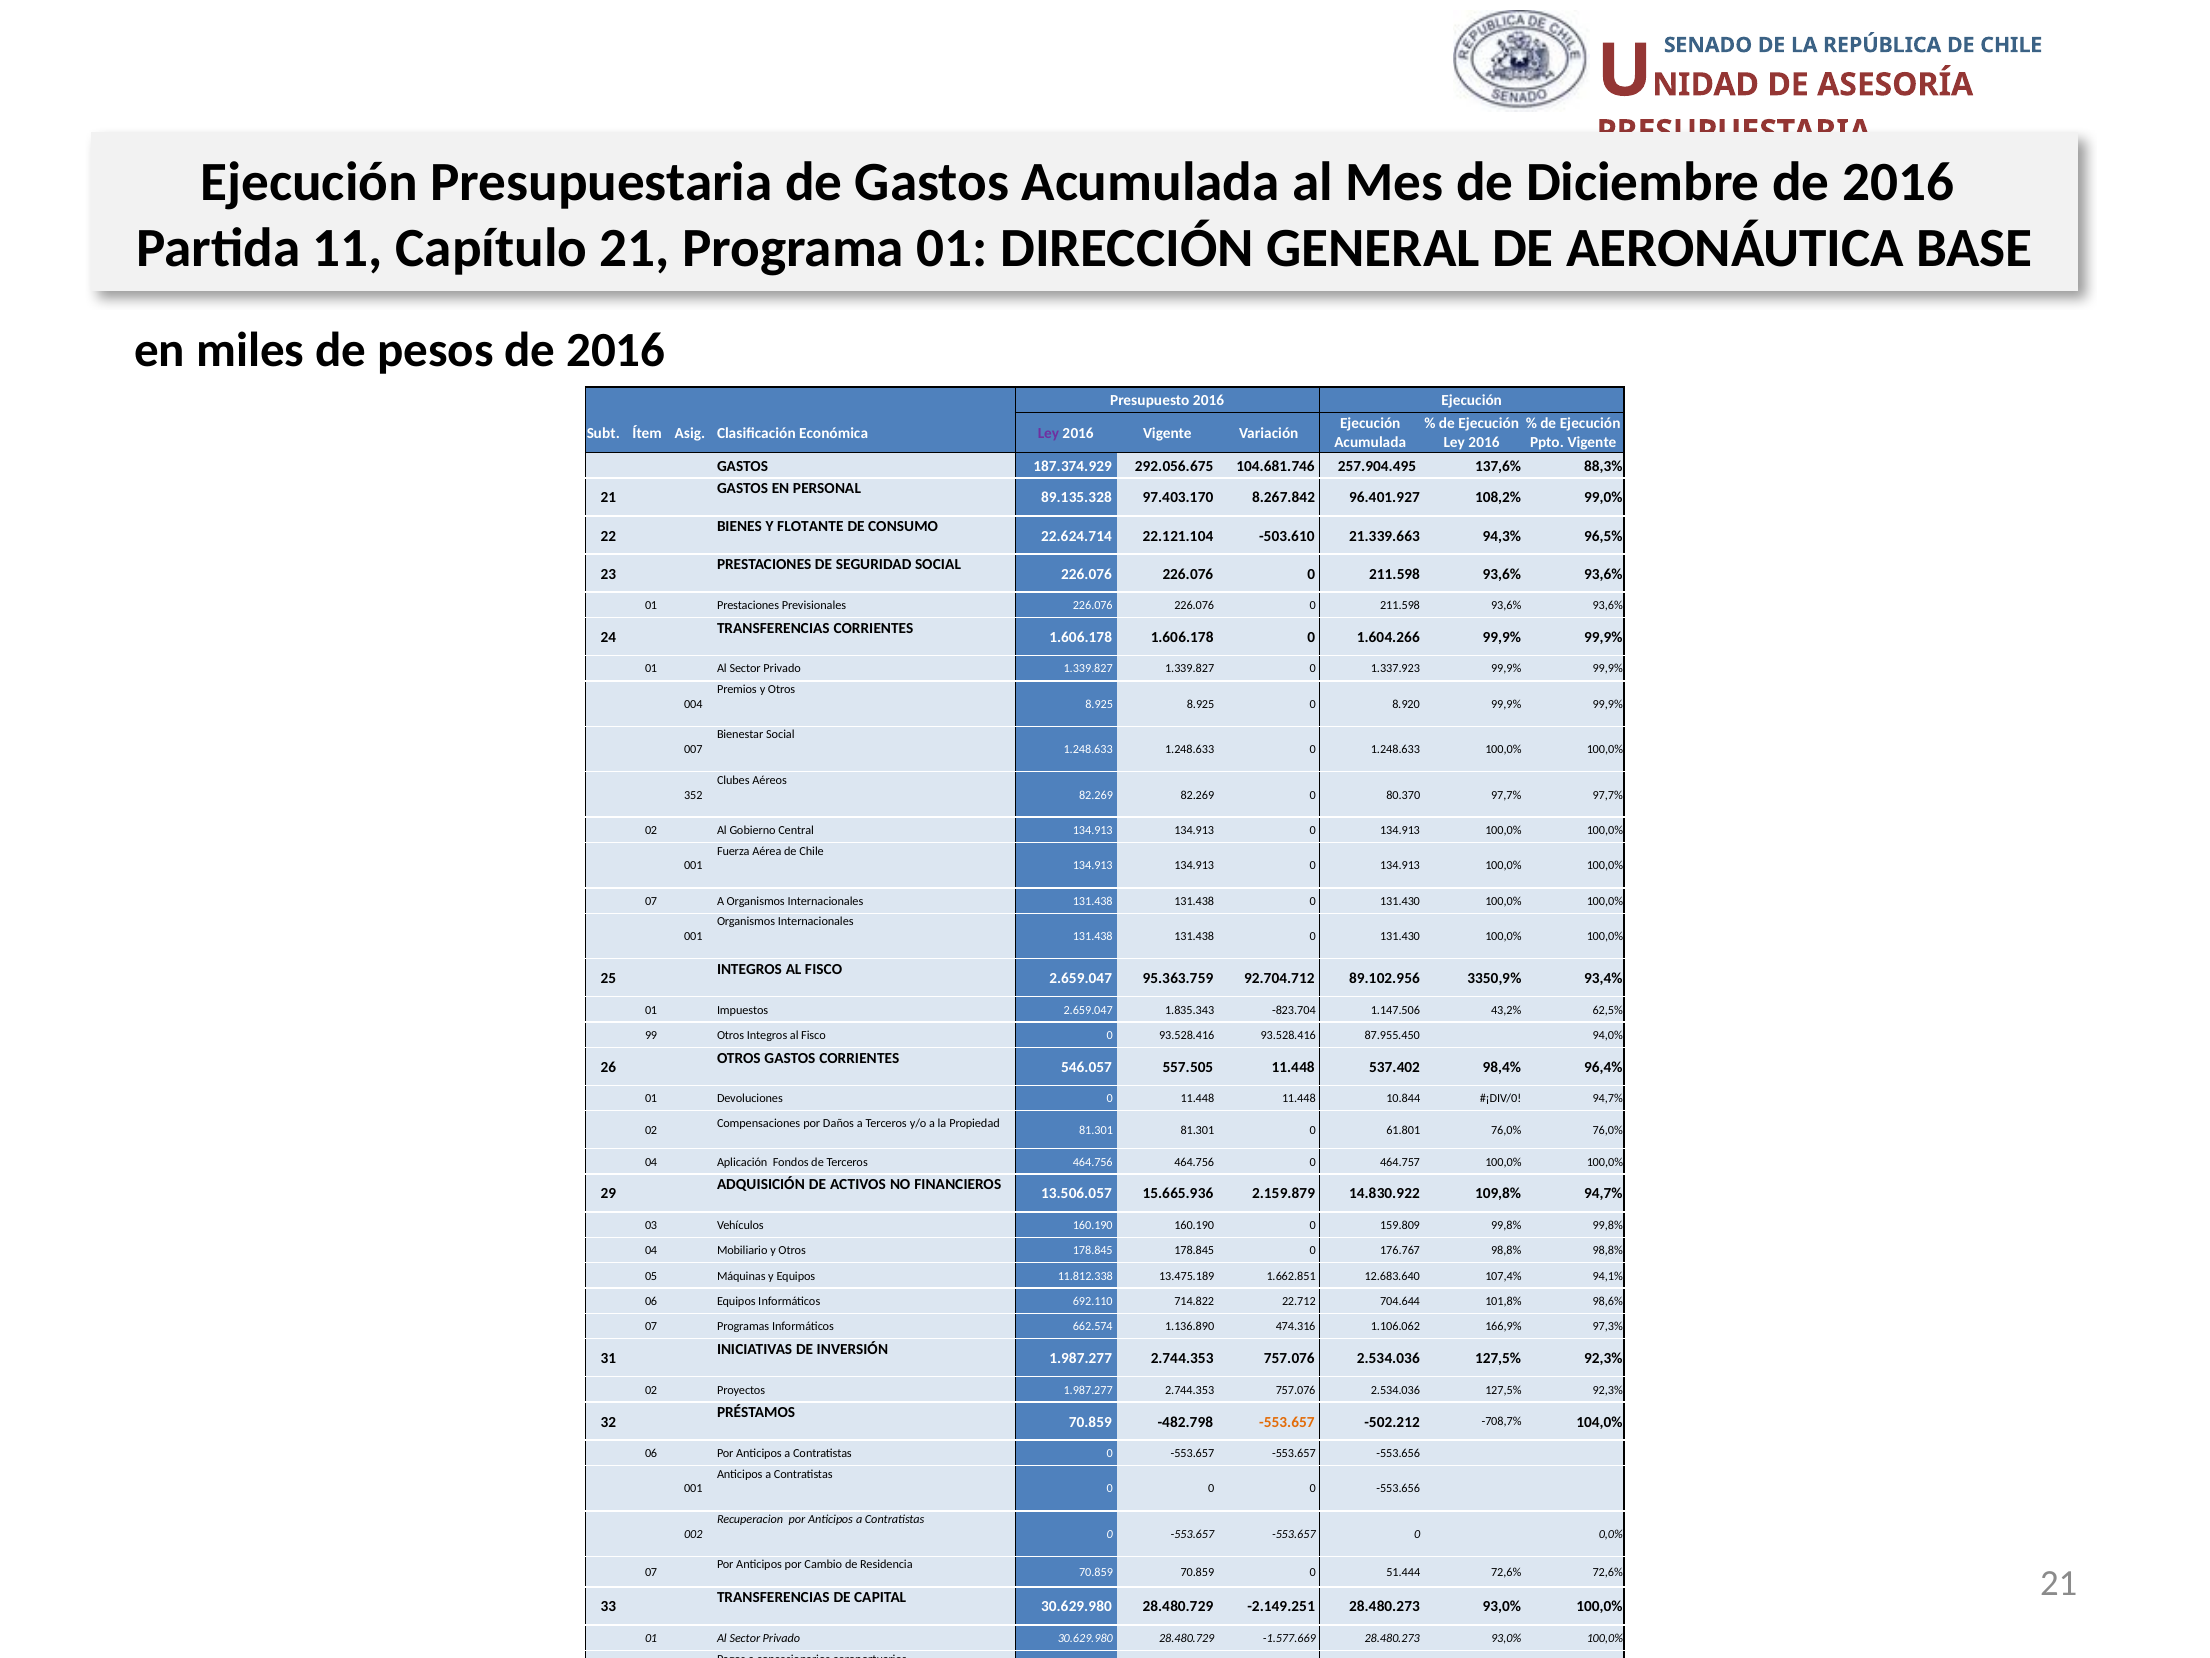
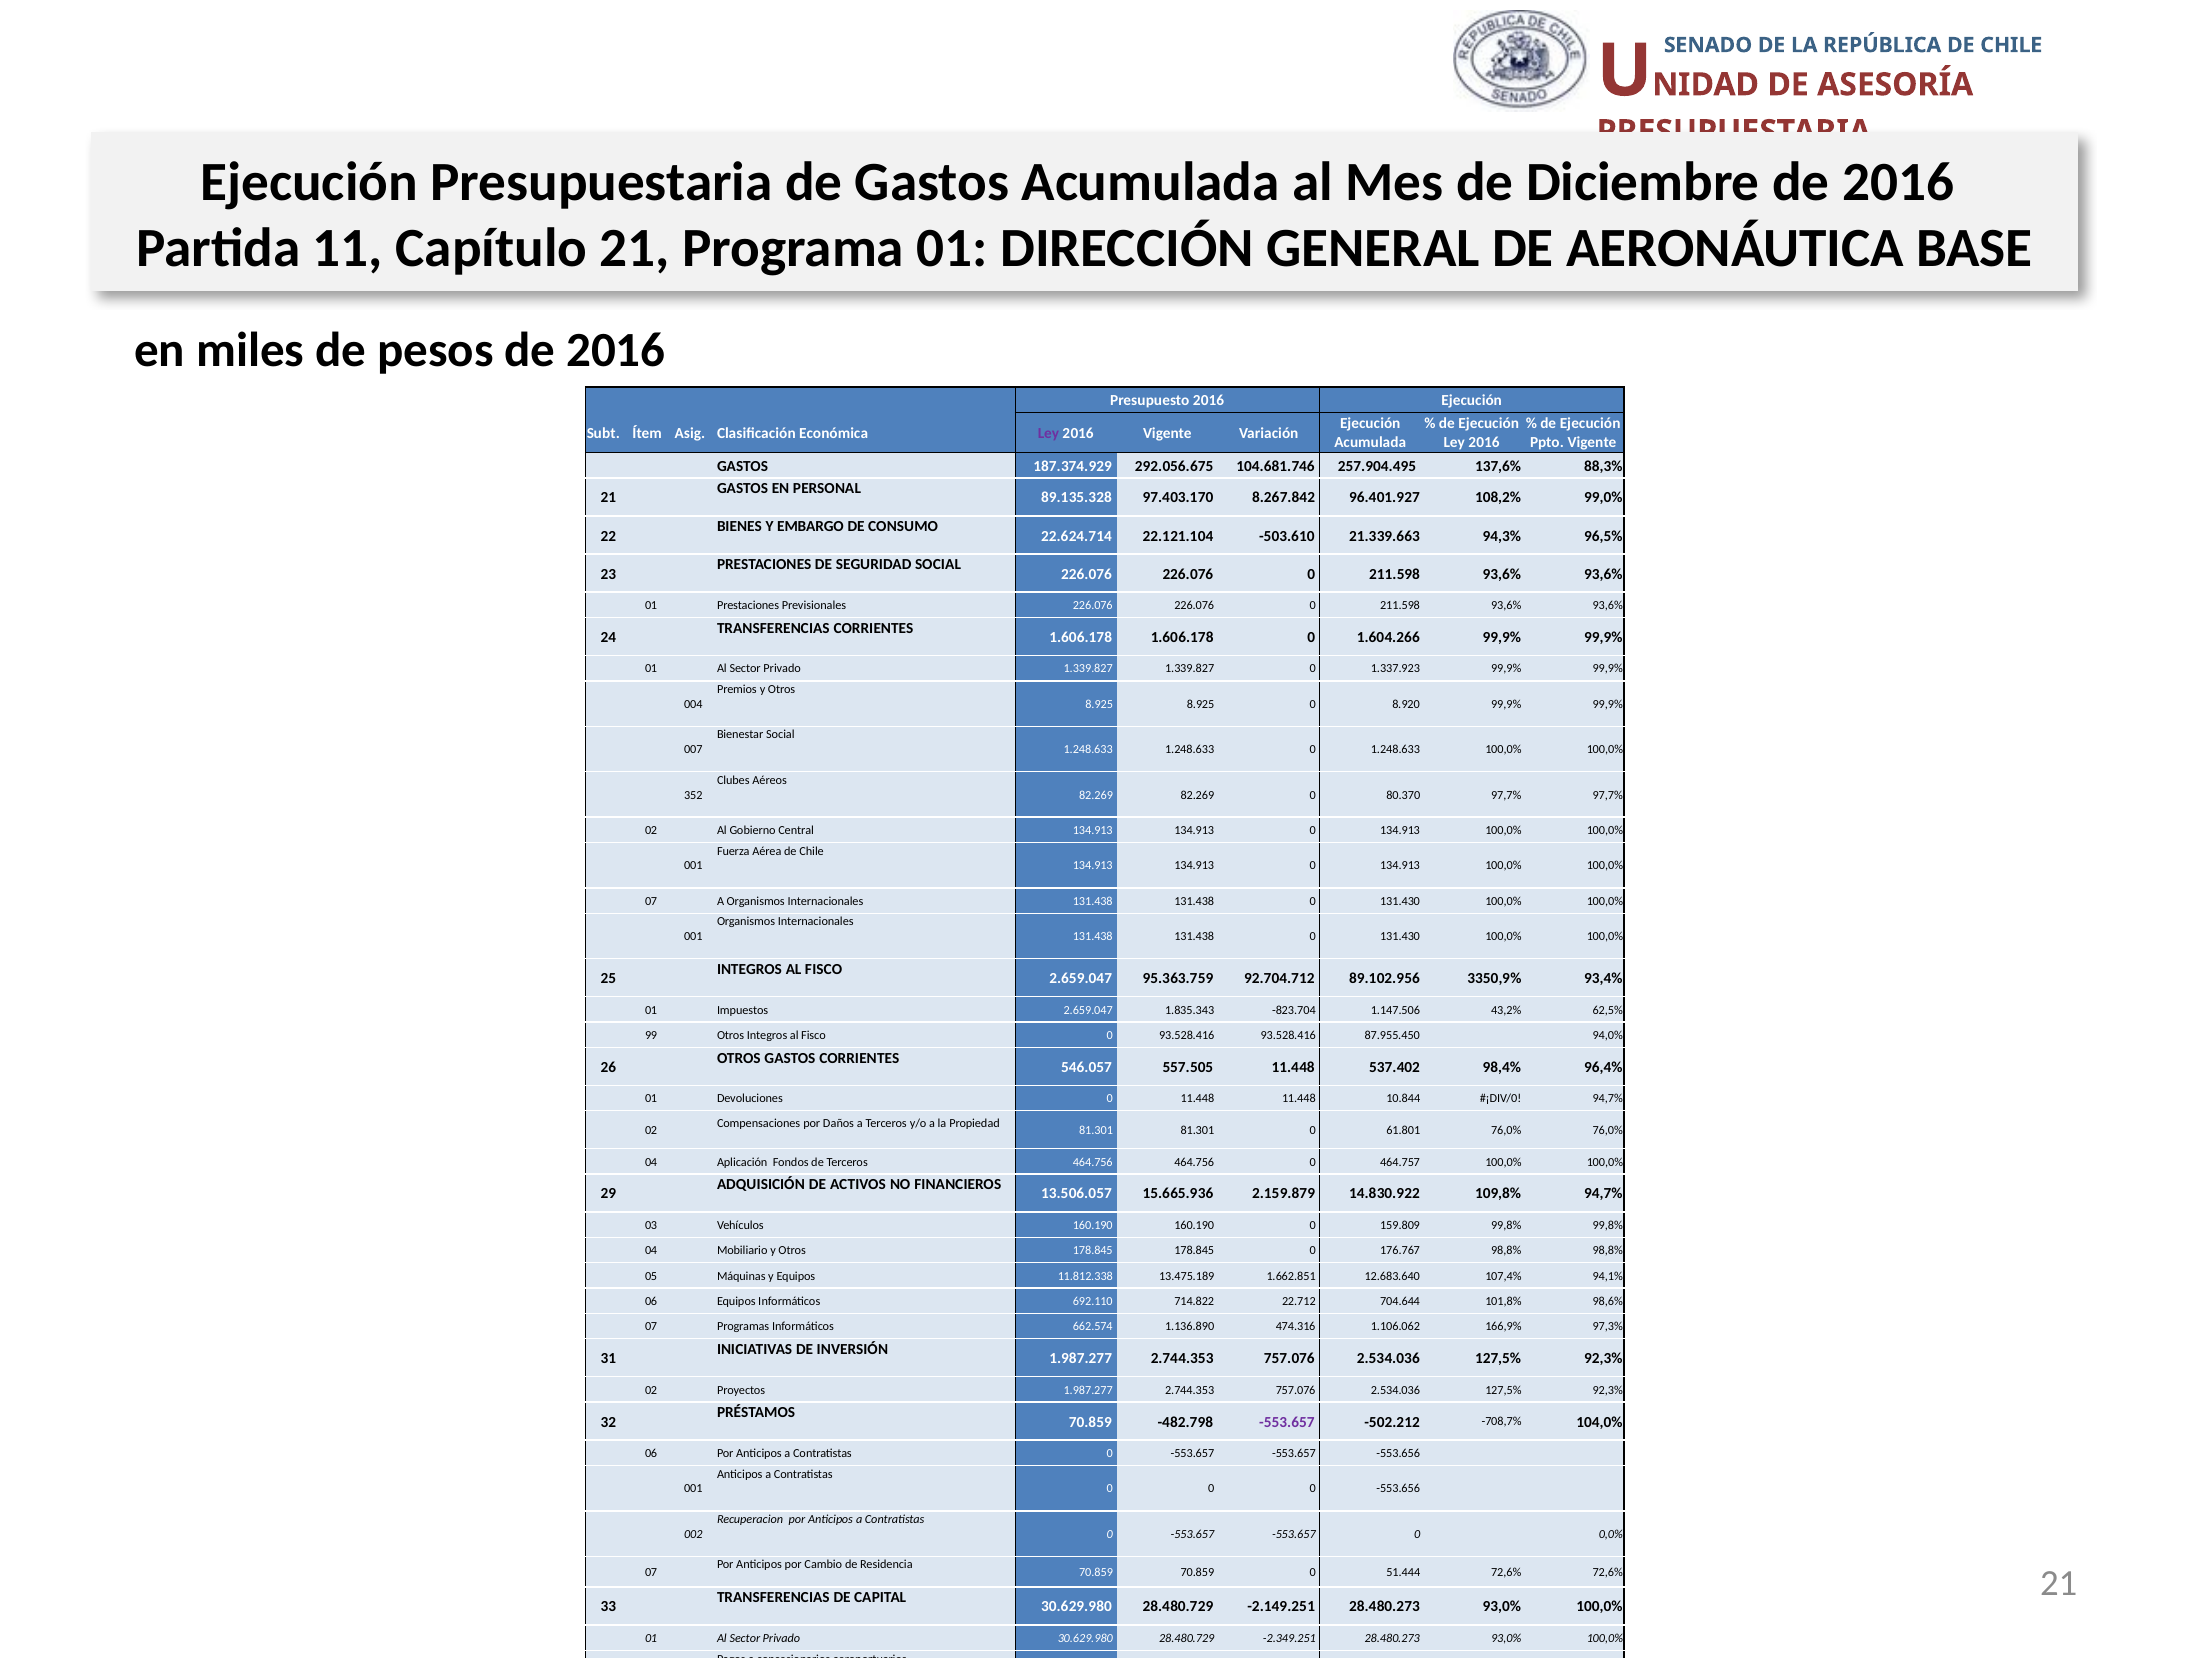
Y FLOTANTE: FLOTANTE -> EMBARGO (810, 527)
-553.657 colour: orange -> purple (1287, 1422)
-1.577.669: -1.577.669 -> -2.349.251 (1289, 1638)
